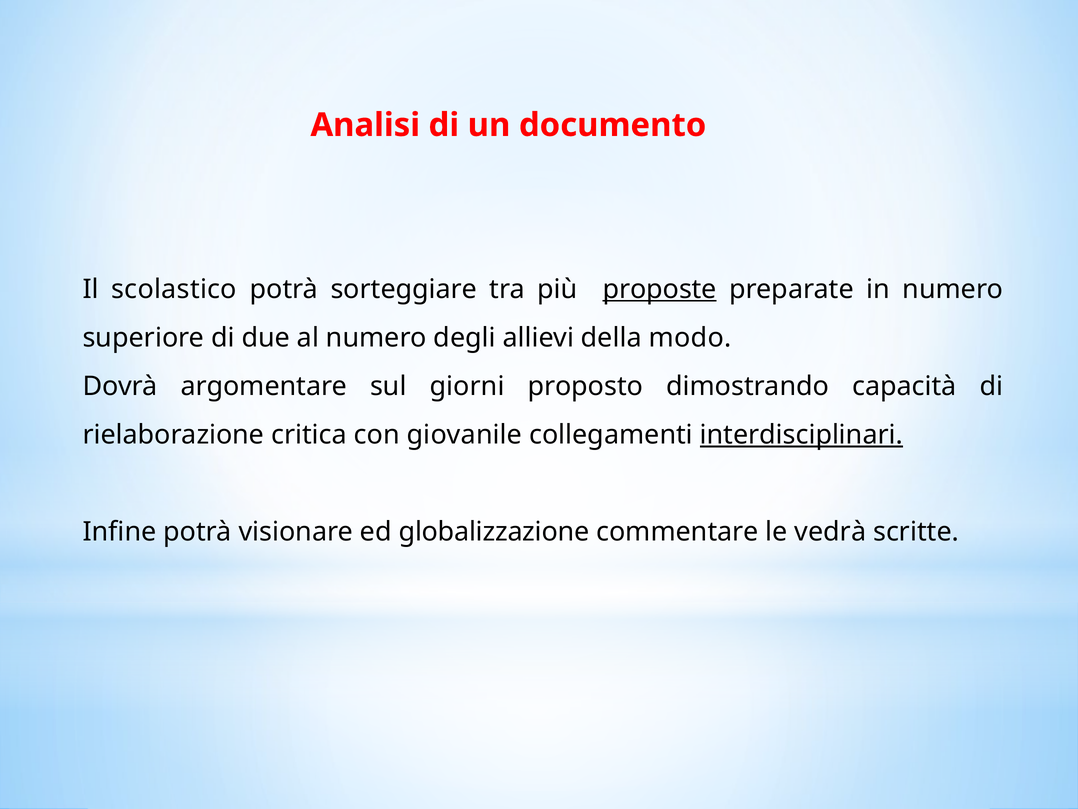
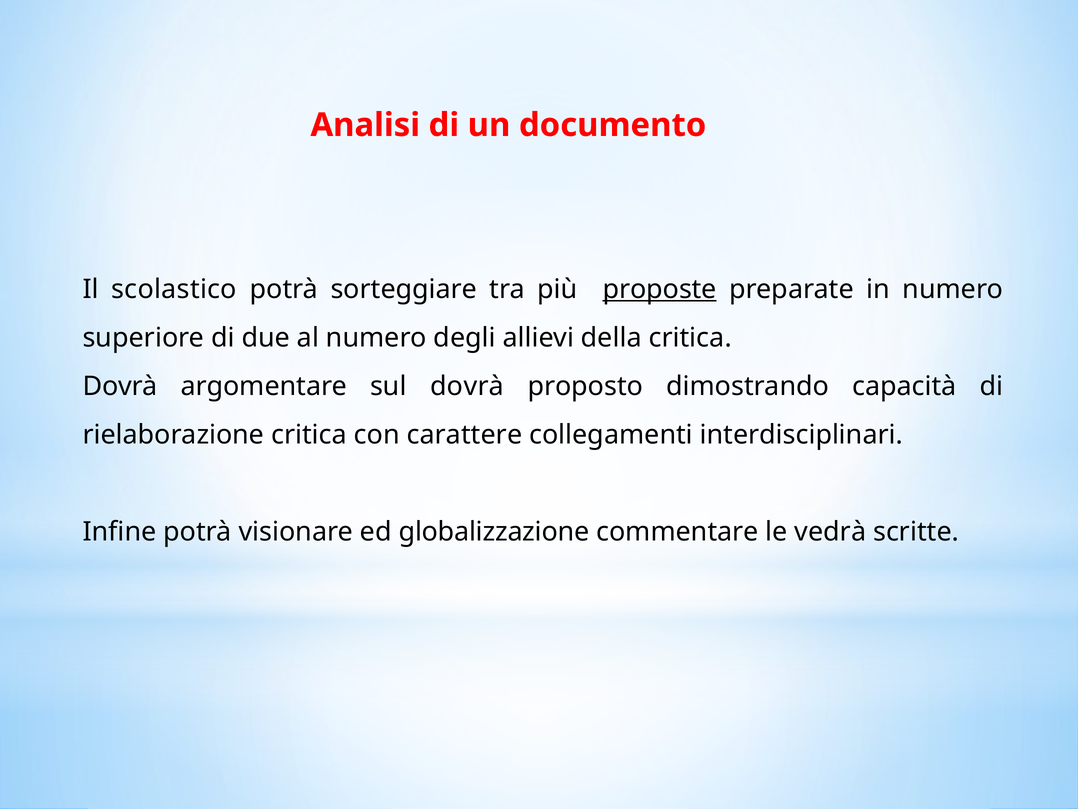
della modo: modo -> critica (690, 338)
sul giorni: giorni -> dovrà (467, 386)
giovanile: giovanile -> carattere (464, 435)
interdisciplinari underline: present -> none (801, 435)
